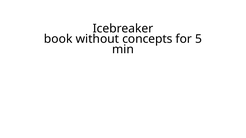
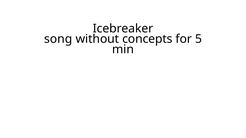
book: book -> song (58, 39)
